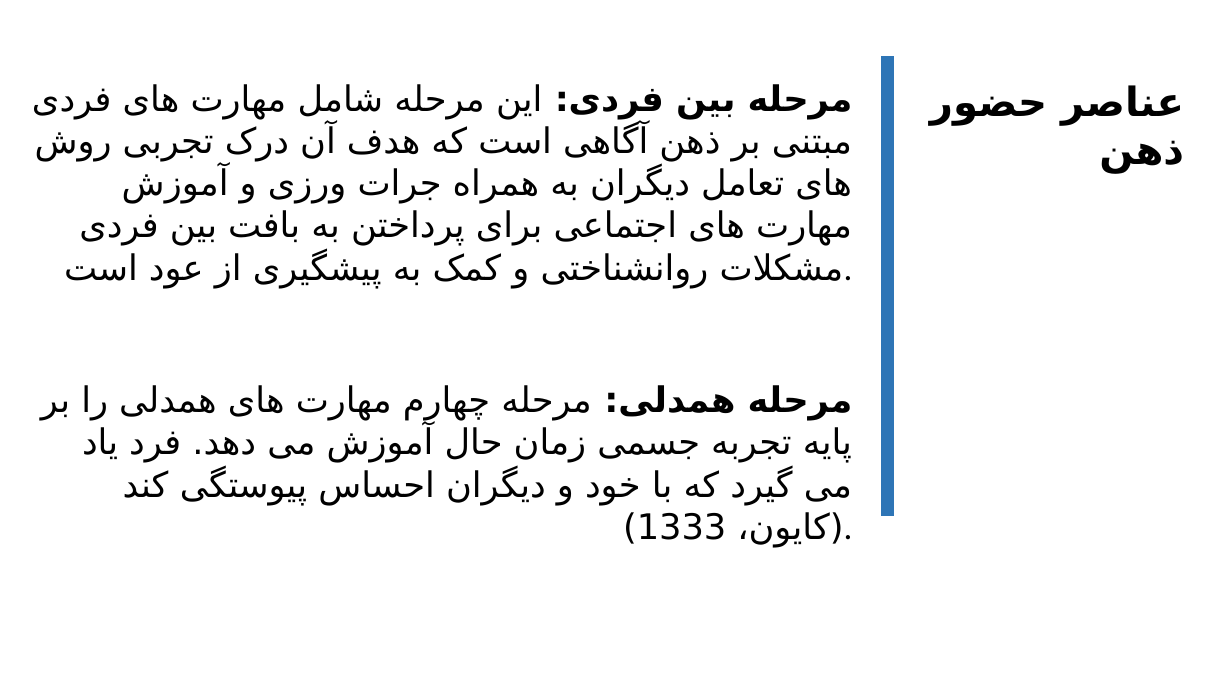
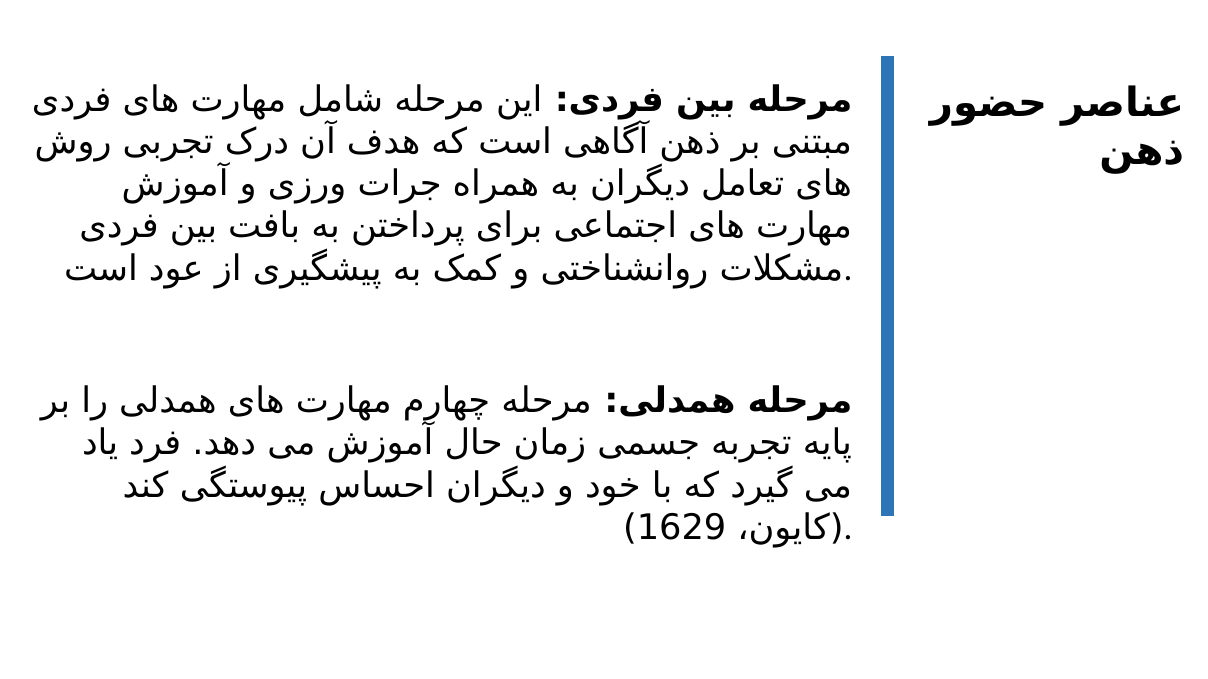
1333: 1333 -> 1629 (682, 528)
